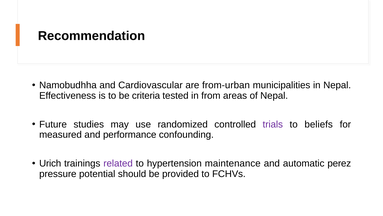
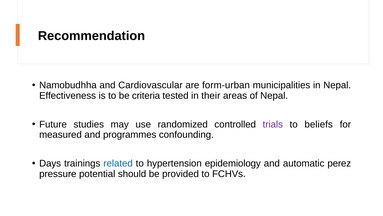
from-urban: from-urban -> form-urban (226, 85)
from: from -> their (211, 95)
performance: performance -> programmes (130, 134)
Urich: Urich -> Days (50, 163)
related colour: purple -> blue (118, 163)
maintenance: maintenance -> epidemiology (233, 163)
